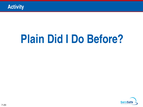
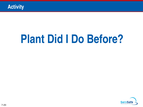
Plain: Plain -> Plant (33, 39)
